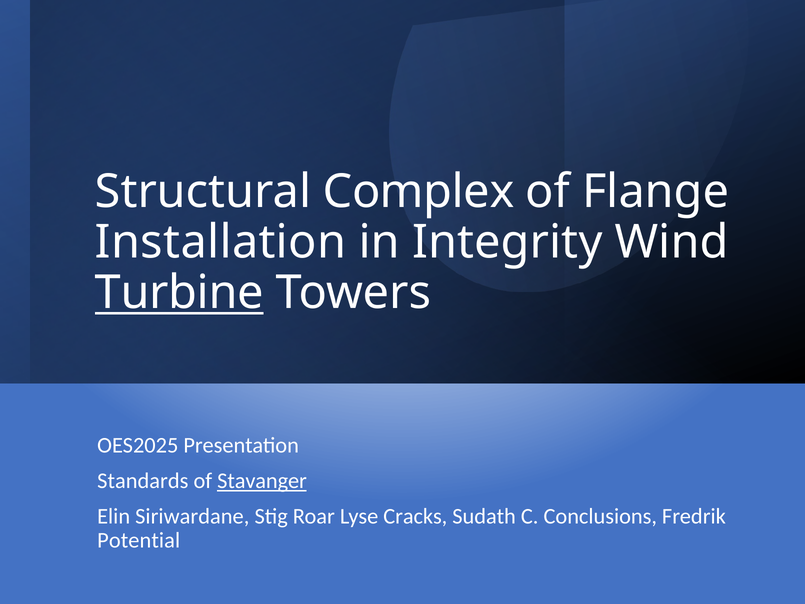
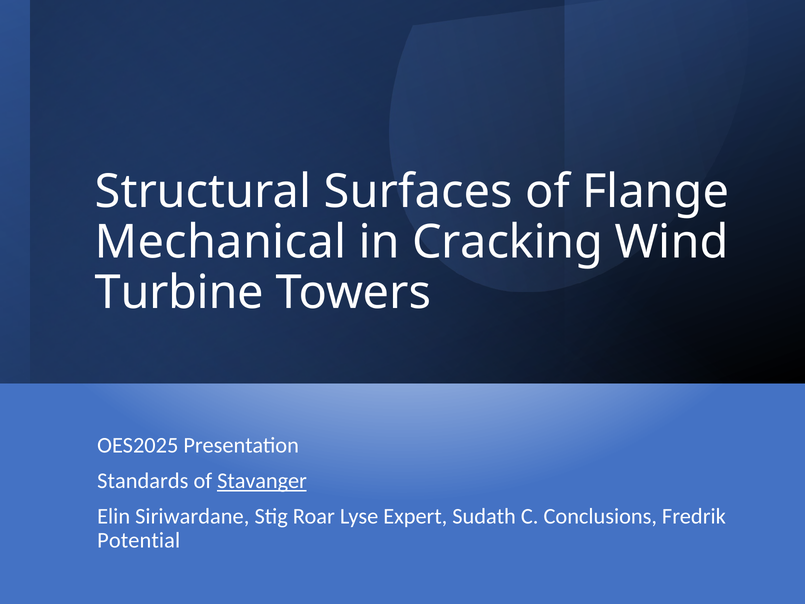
Complex: Complex -> Surfaces (418, 191)
Installation: Installation -> Mechanical (221, 242)
Integrity: Integrity -> Cracking (507, 242)
Turbine underline: present -> none (179, 293)
Cracks: Cracks -> Expert (415, 516)
